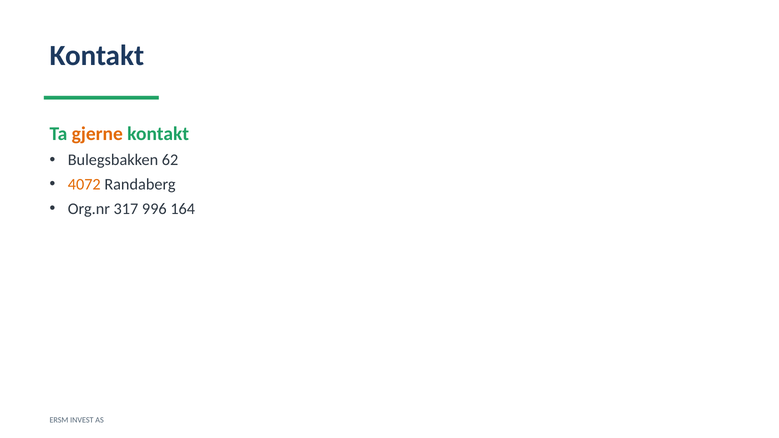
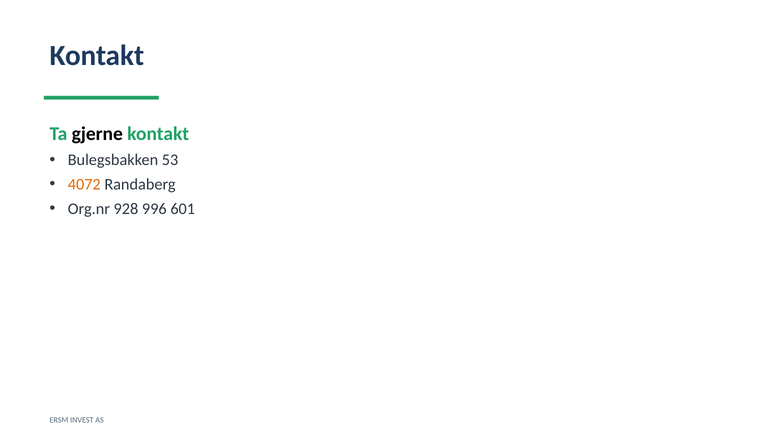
gjerne colour: orange -> black (97, 134)
62: 62 -> 53 (170, 160)
317: 317 -> 928 (126, 209)
164: 164 -> 601 (183, 209)
